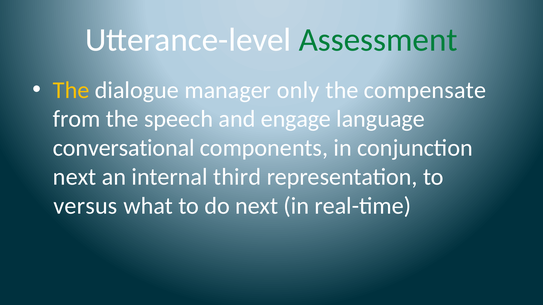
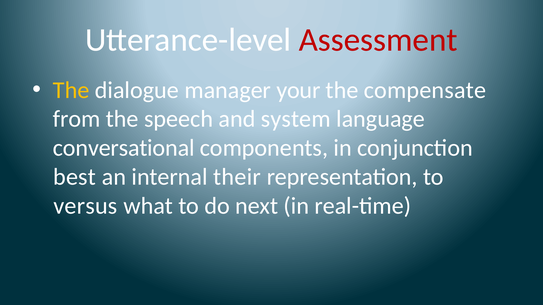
Assessment colour: green -> red (378, 40)
only: only -> your (298, 90)
engage: engage -> system (296, 119)
next: next -> best (75, 177)
third: third -> their (237, 177)
